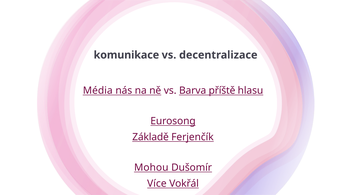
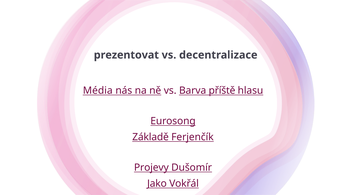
komunikace: komunikace -> prezentovat (126, 55)
Mohou: Mohou -> Projevy (151, 167)
Více: Více -> Jako (157, 183)
